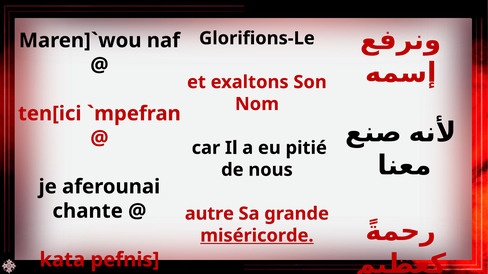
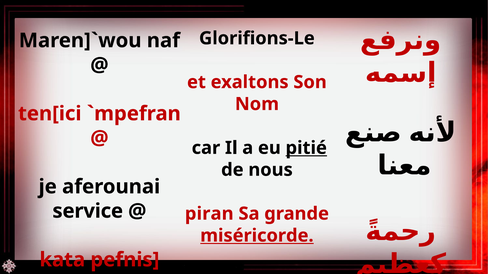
pitié underline: none -> present (306, 148)
chante: chante -> service (88, 211)
autre: autre -> piran (209, 214)
